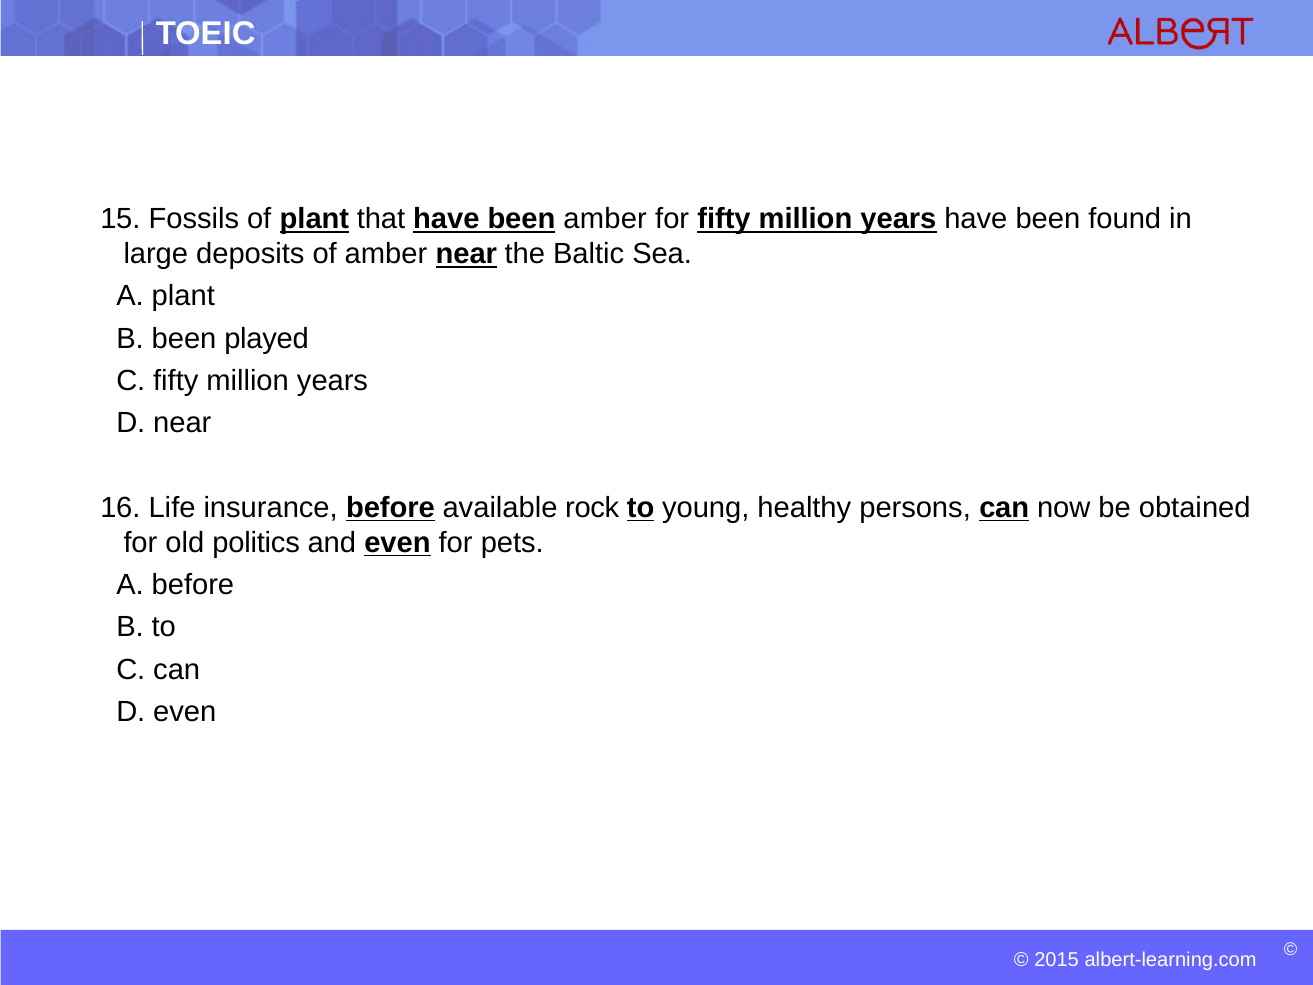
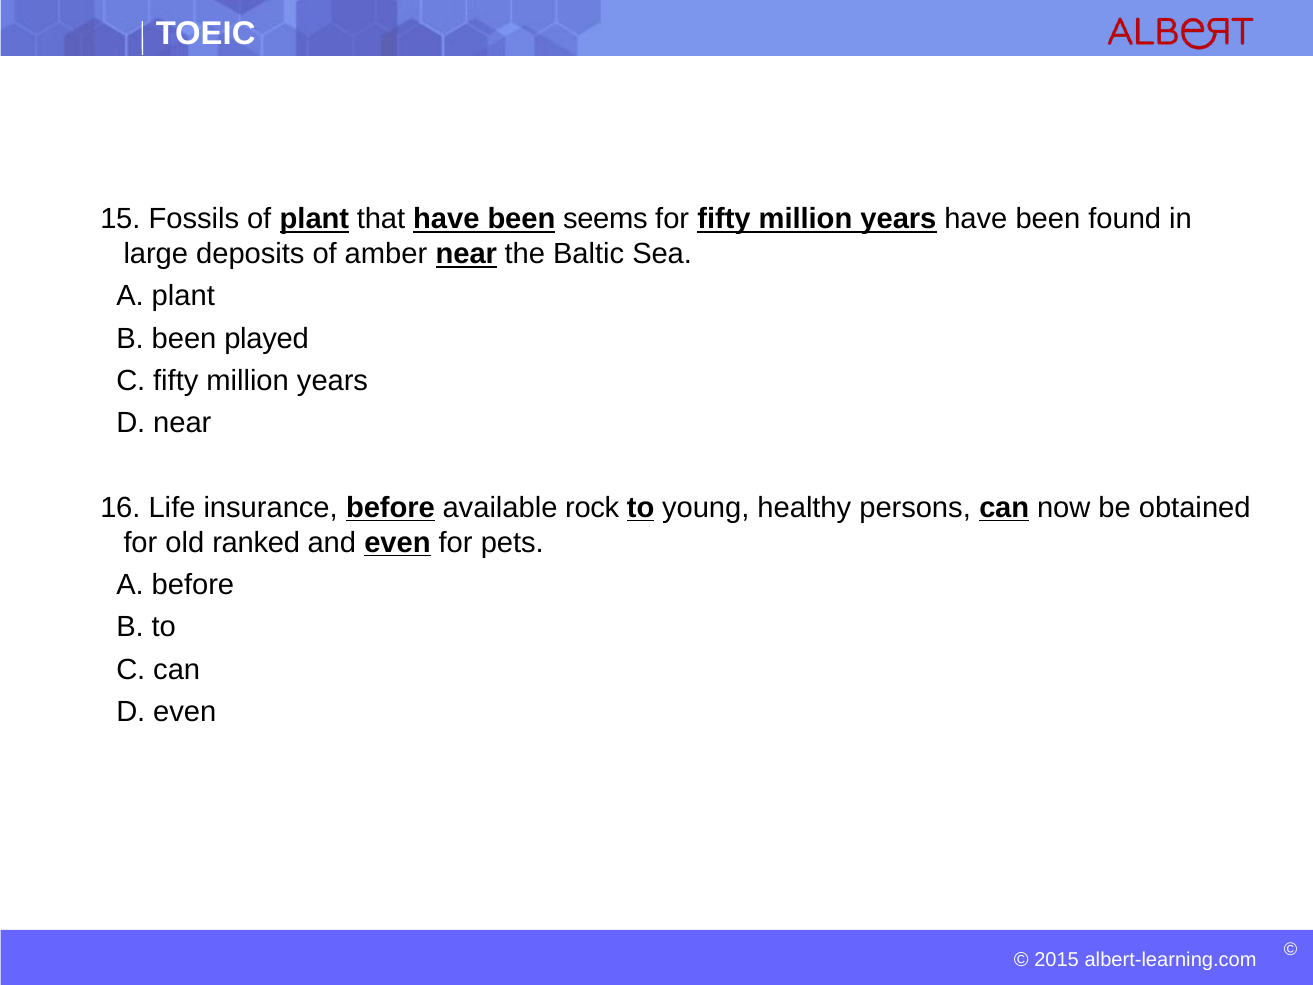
been amber: amber -> seems (605, 219)
politics: politics -> ranked (256, 542)
